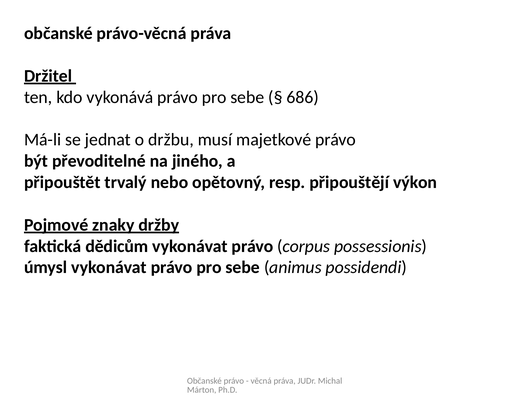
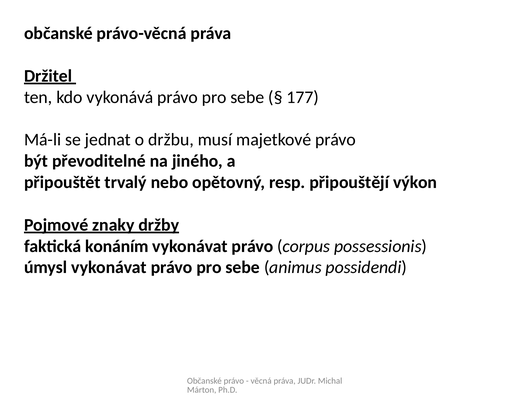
686: 686 -> 177 (303, 97)
dědicům: dědicům -> konáním (117, 246)
